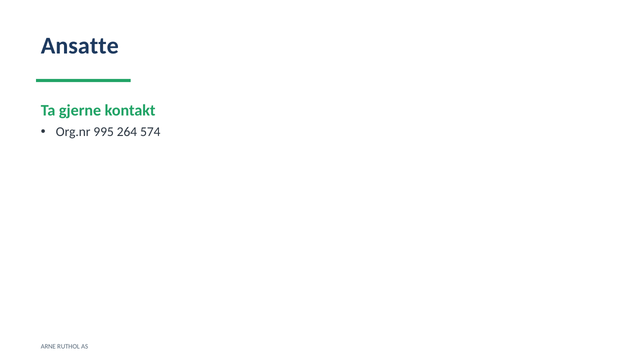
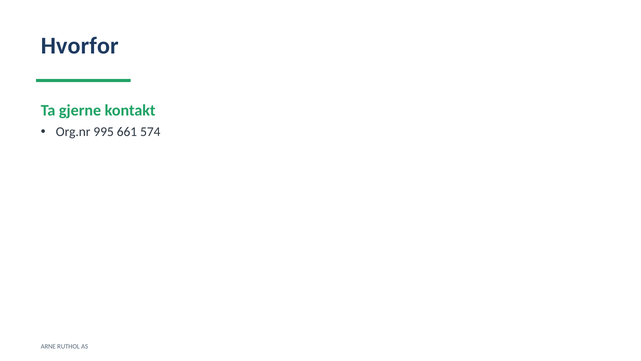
Ansatte: Ansatte -> Hvorfor (80, 46)
264: 264 -> 661 (127, 132)
